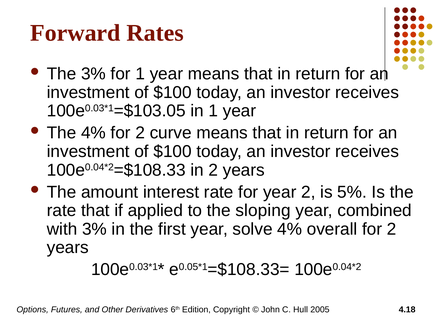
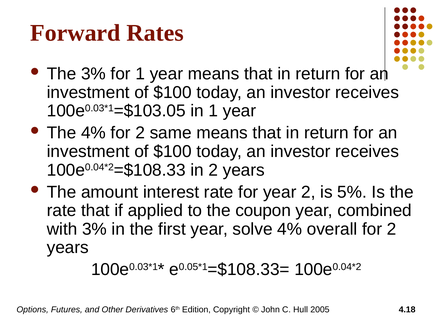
curve: curve -> same (171, 133)
sloping: sloping -> coupon (263, 211)
